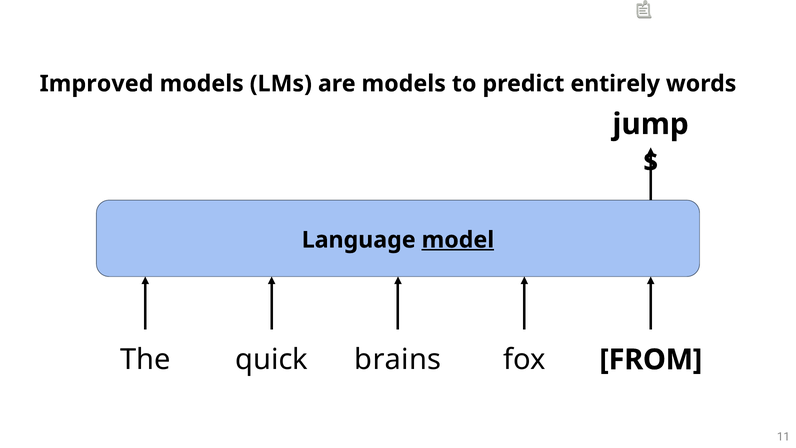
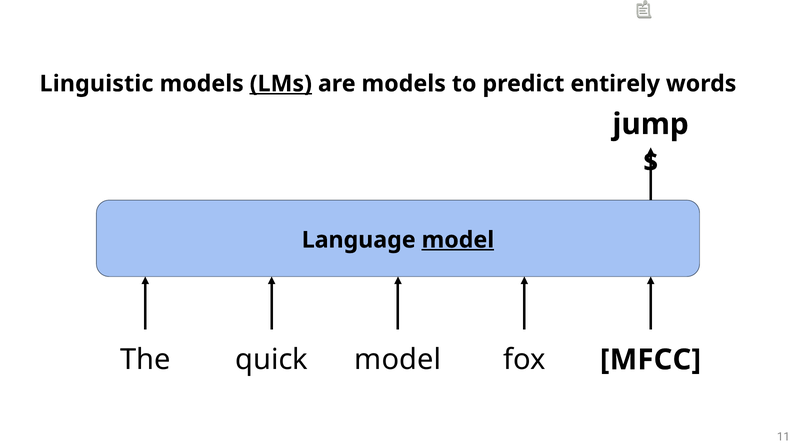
Improved: Improved -> Linguistic (97, 84)
LMs underline: none -> present (281, 84)
quick brains: brains -> model (398, 359)
FROM: FROM -> MFCC (650, 359)
